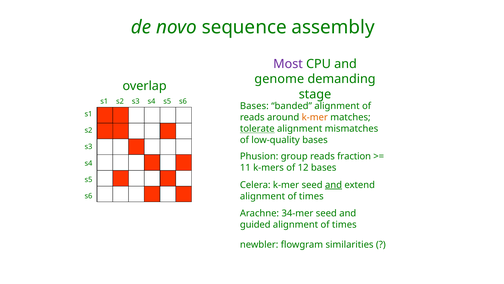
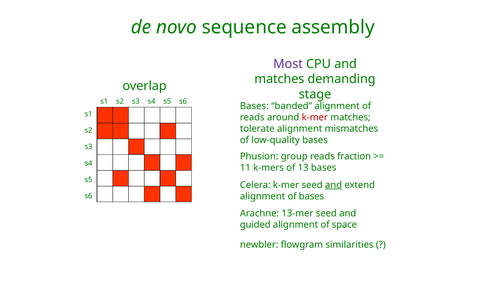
genome: genome -> matches (279, 79)
k-mer colour: orange -> red (315, 117)
tolerate underline: present -> none (257, 129)
12: 12 -> 13 (303, 168)
times: times -> bases (311, 196)
34-mer: 34-mer -> 13-mer (297, 213)
times: times -> space (344, 224)
